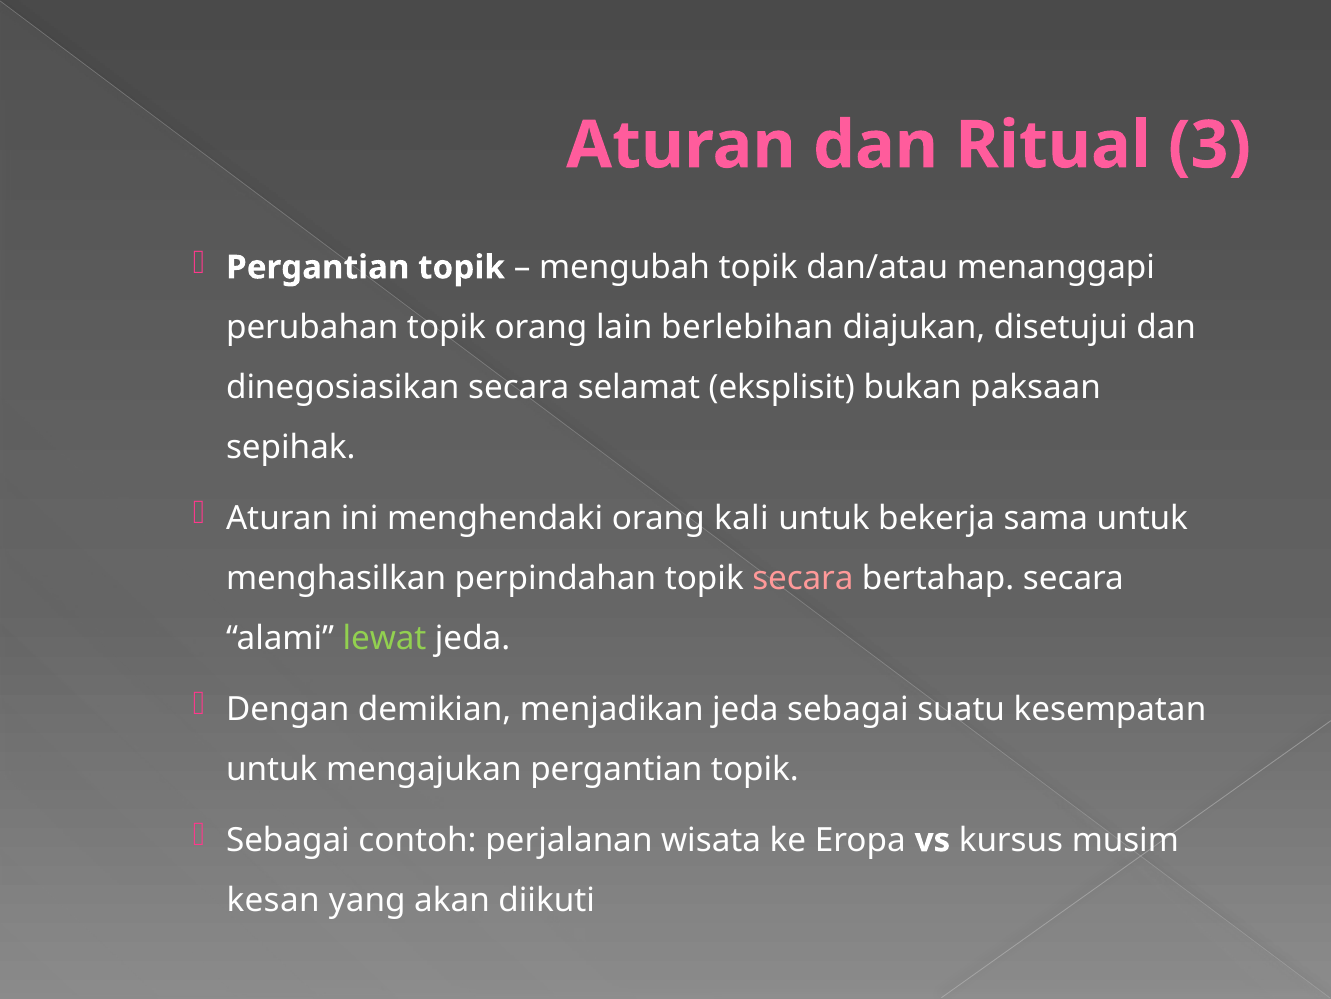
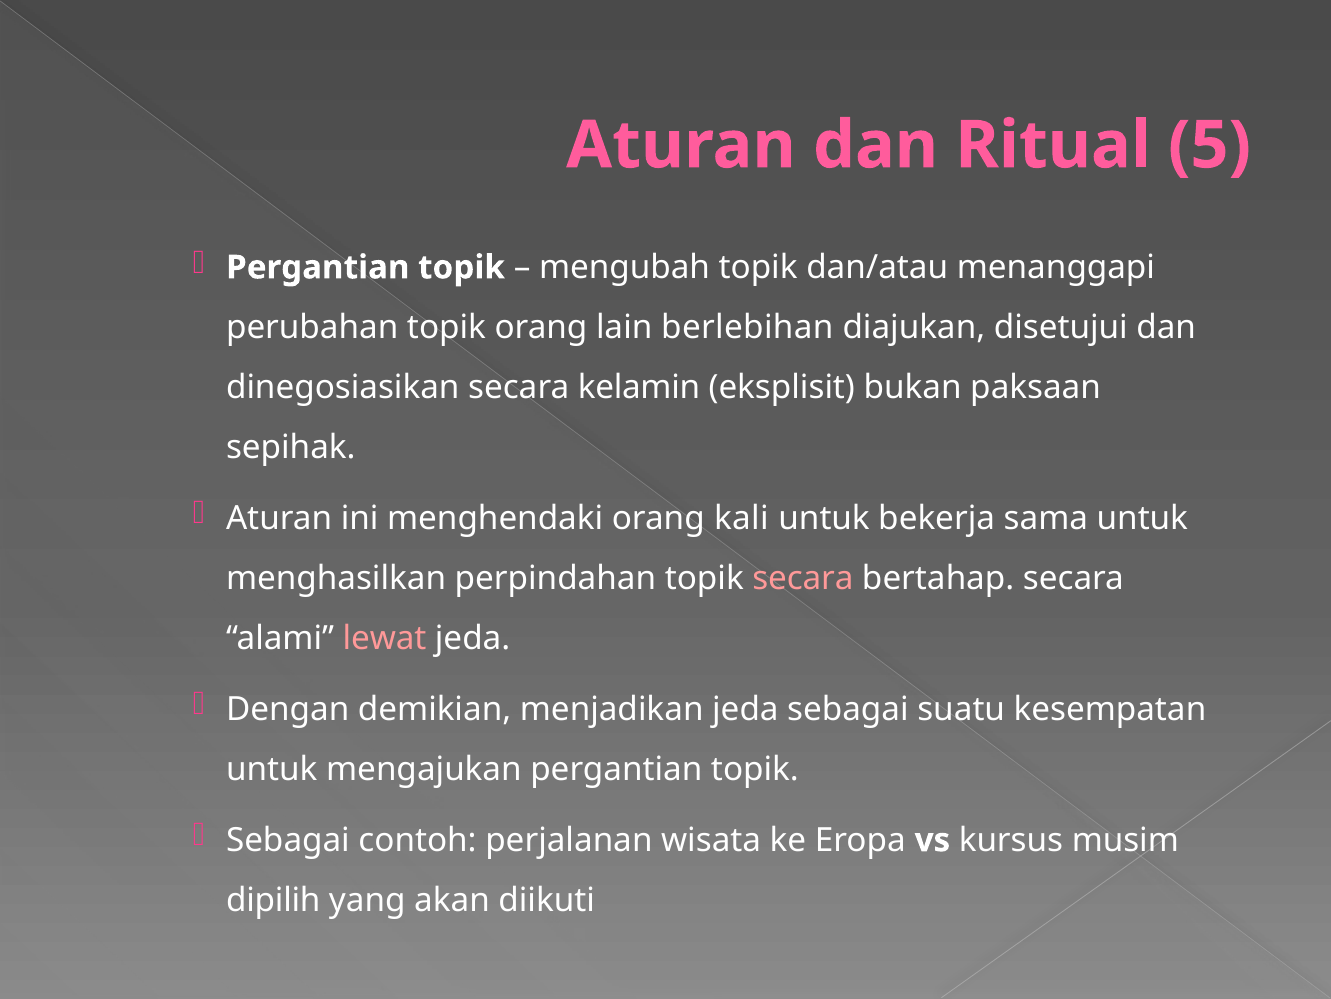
3: 3 -> 5 (1210, 145)
selamat: selamat -> kelamin (639, 387)
lewat colour: light green -> pink (385, 638)
kesan: kesan -> dipilih (273, 900)
